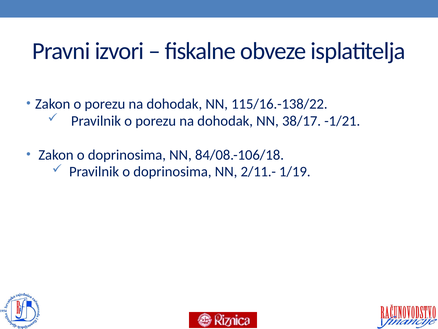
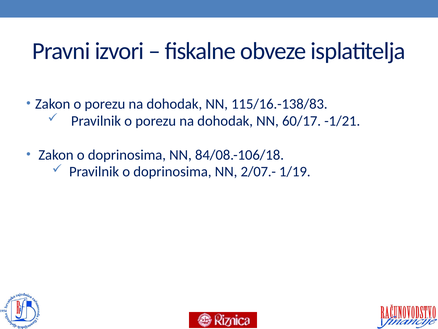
115/16.-138/22: 115/16.-138/22 -> 115/16.-138/83 (279, 104)
38/17: 38/17 -> 60/17 (302, 121)
2/11.-: 2/11.- -> 2/07.- (258, 172)
